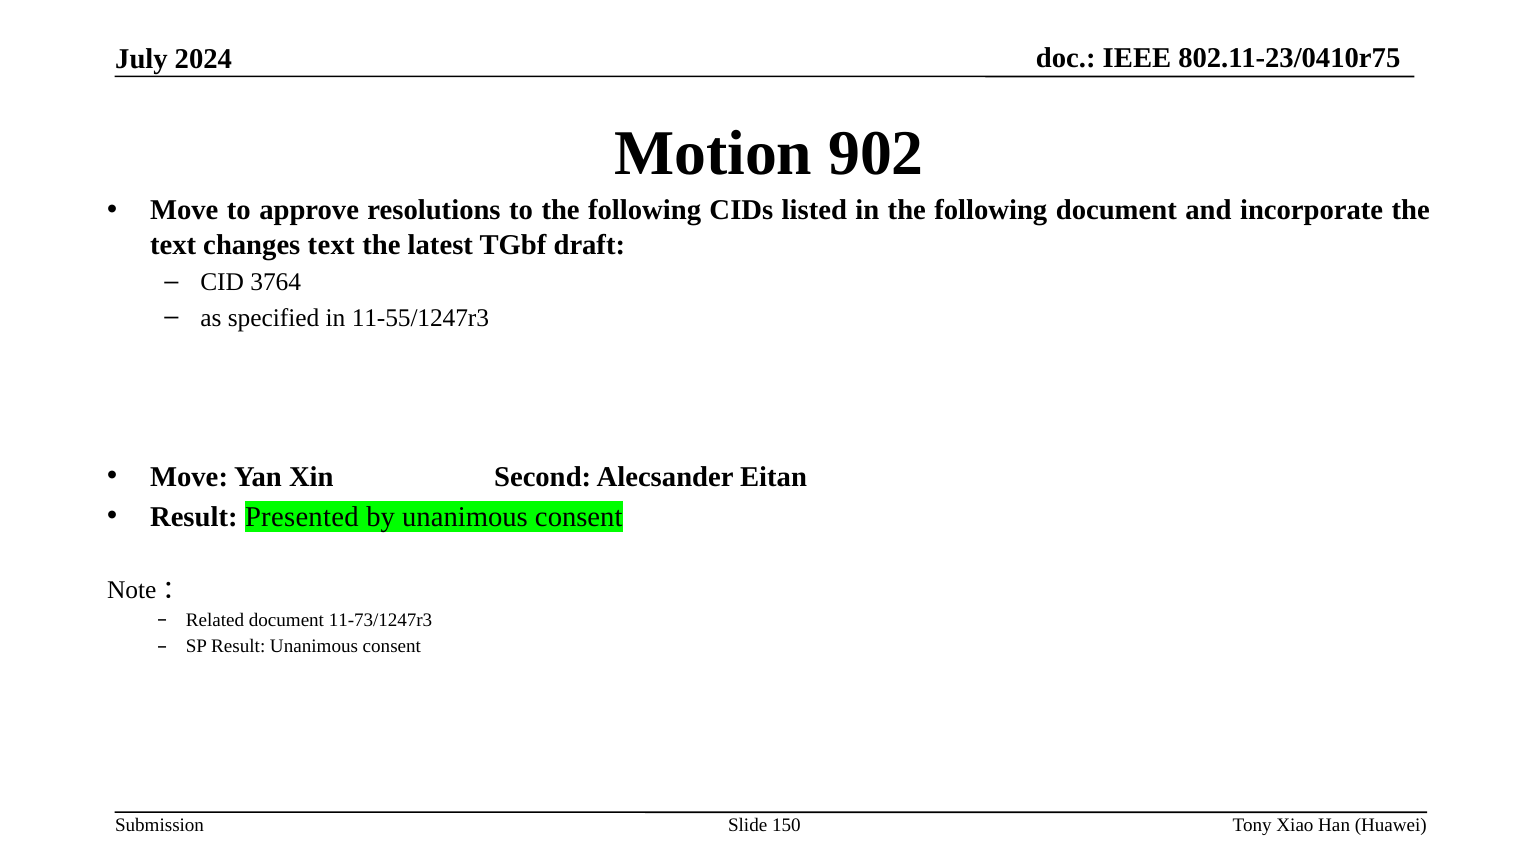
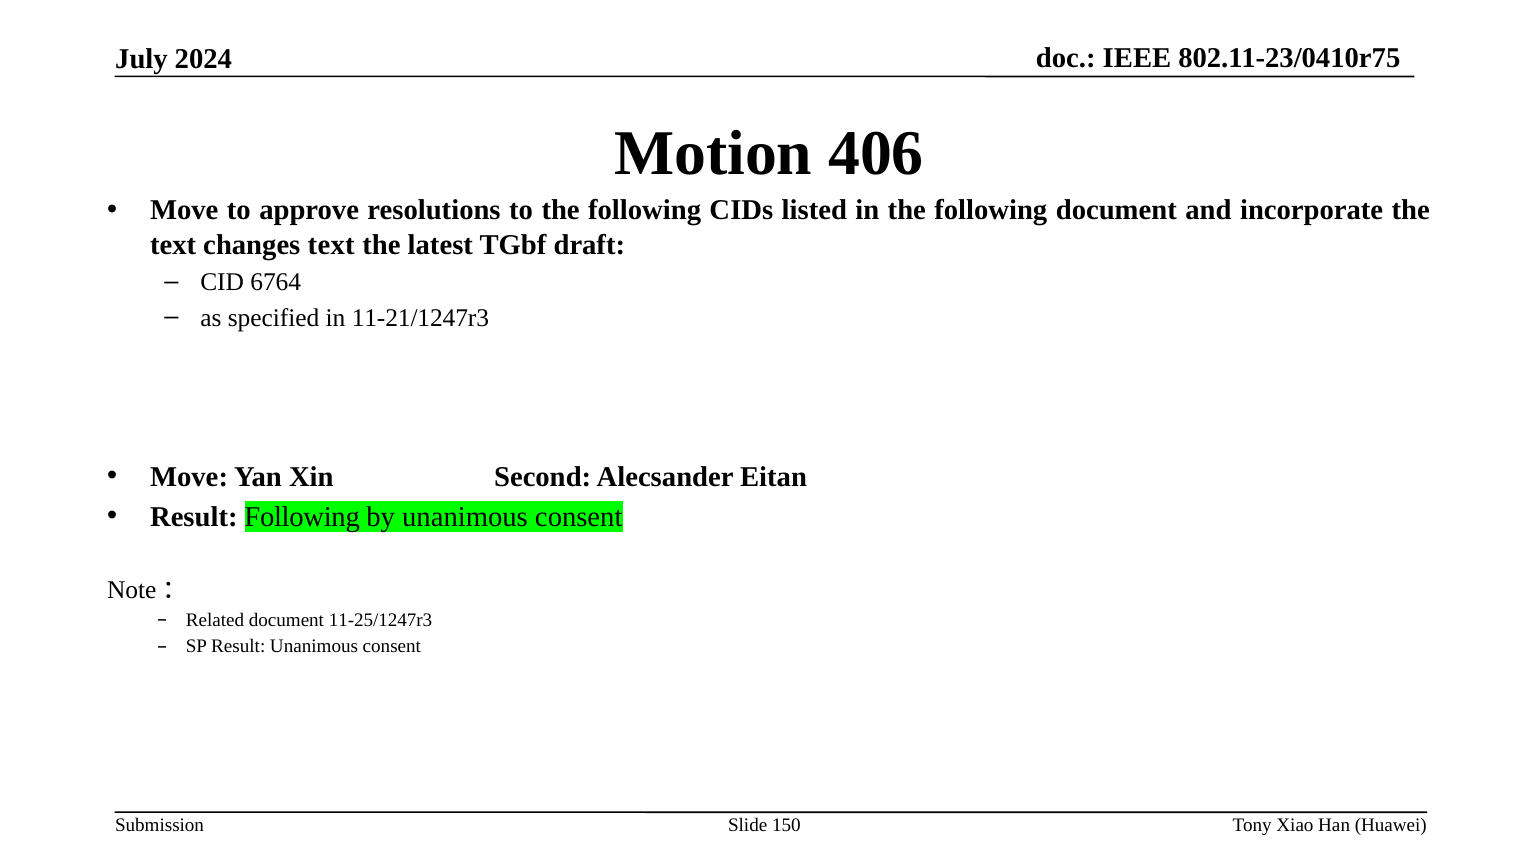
902: 902 -> 406 (876, 154)
3764: 3764 -> 6764 (276, 282)
11-55/1247r3: 11-55/1247r3 -> 11-21/1247r3 (420, 318)
Result Presented: Presented -> Following (302, 517)
11-73/1247r3: 11-73/1247r3 -> 11-25/1247r3 (380, 620)
